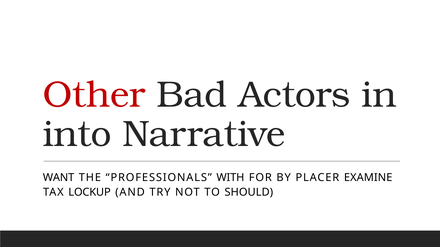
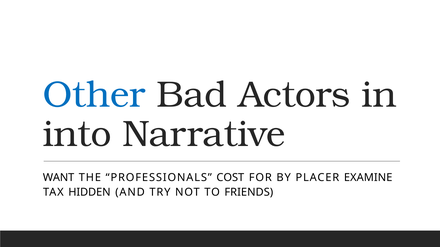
Other colour: red -> blue (94, 95)
WITH: WITH -> COST (230, 178)
LOCKUP: LOCKUP -> HIDDEN (89, 192)
SHOULD: SHOULD -> FRIENDS (249, 192)
